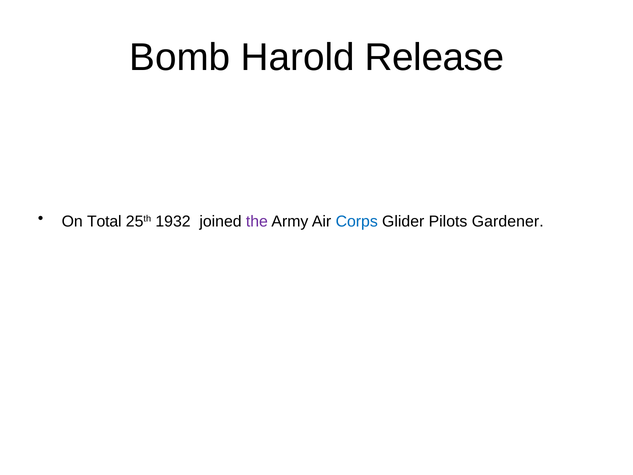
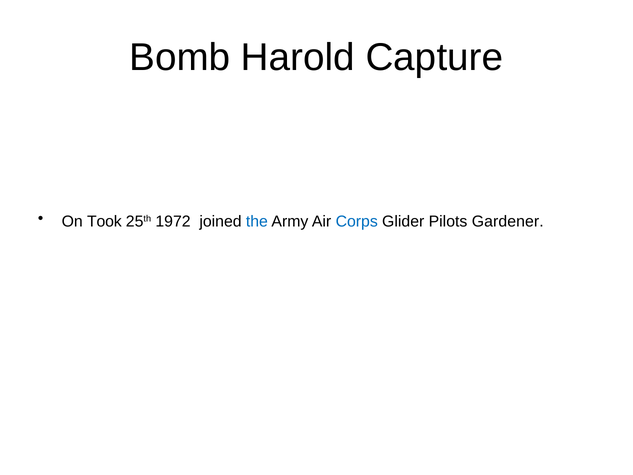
Release: Release -> Capture (434, 58)
Total: Total -> Took (104, 221)
1932: 1932 -> 1972 (173, 221)
the colour: purple -> blue (257, 221)
